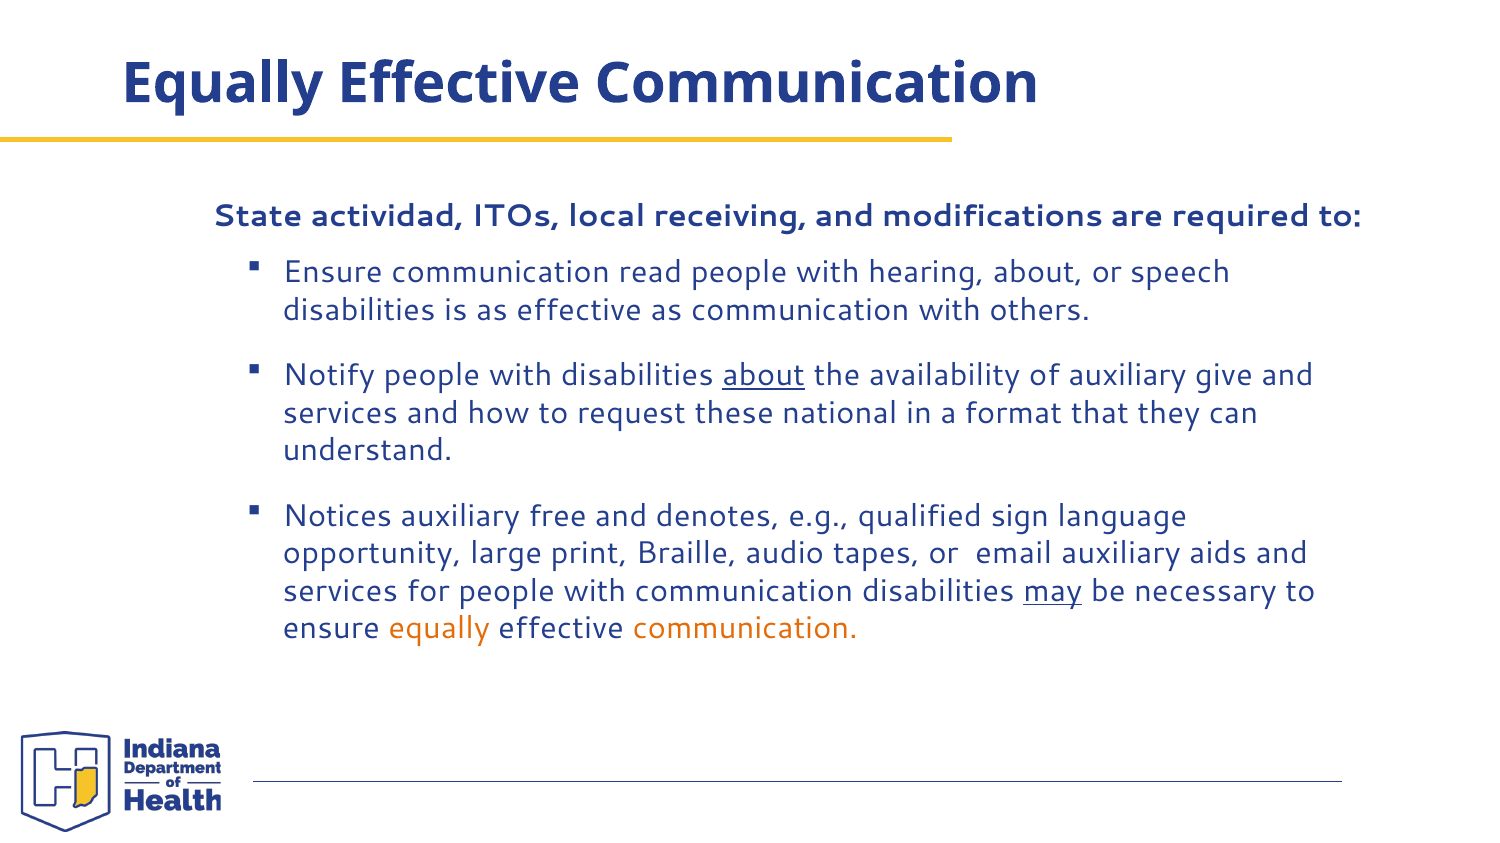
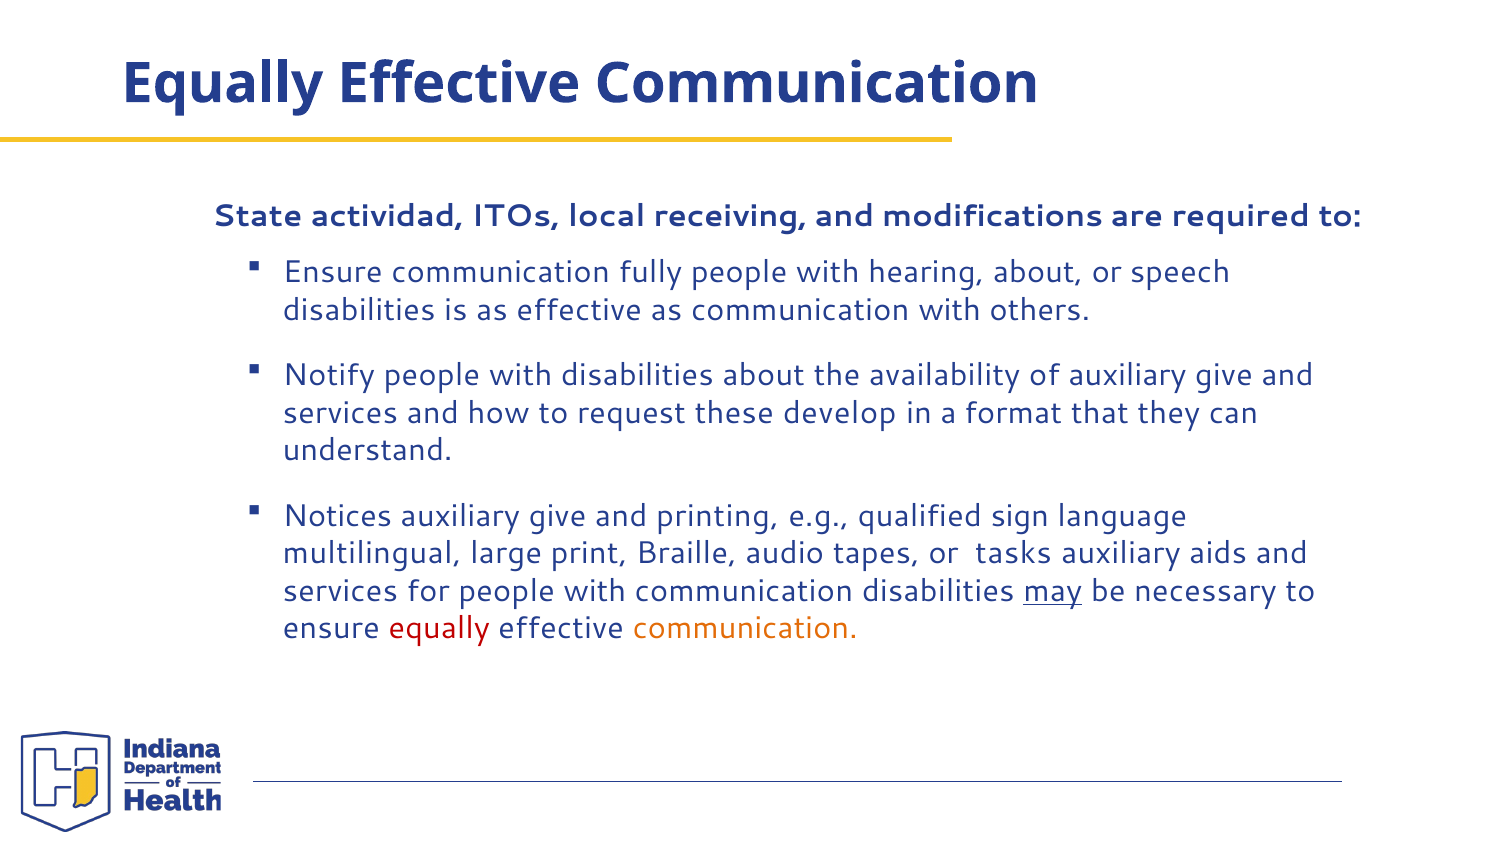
read: read -> fully (650, 273)
about underline: present -> none (764, 376)
national: national -> develop (840, 413)
free: free -> give (558, 517)
denotes: denotes -> printing (718, 517)
opportunity: opportunity -> multilingual (372, 554)
email: email -> tasks (1014, 554)
equally colour: orange -> red (439, 629)
